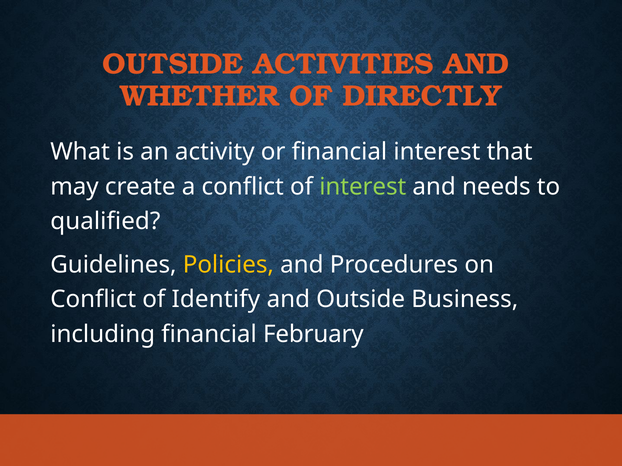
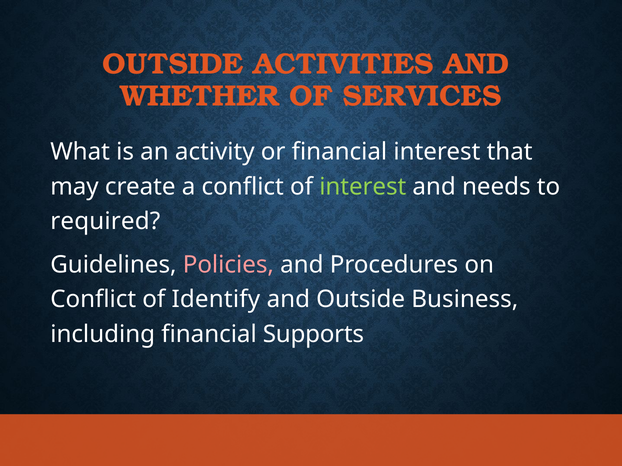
DIRECTLY: DIRECTLY -> SERVICES (422, 96)
qualified: qualified -> required (105, 222)
Policies colour: yellow -> pink (228, 265)
February: February -> Supports (313, 334)
